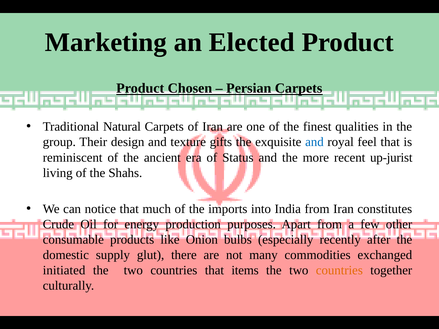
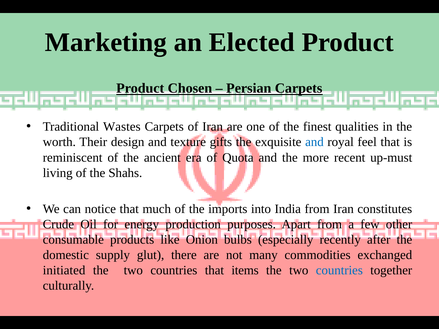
Natural: Natural -> Wastes (122, 127)
group: group -> worth (59, 142)
Status: Status -> Quota (238, 158)
up-jurist: up-jurist -> up-must (391, 158)
countries colour: orange -> blue (339, 270)
